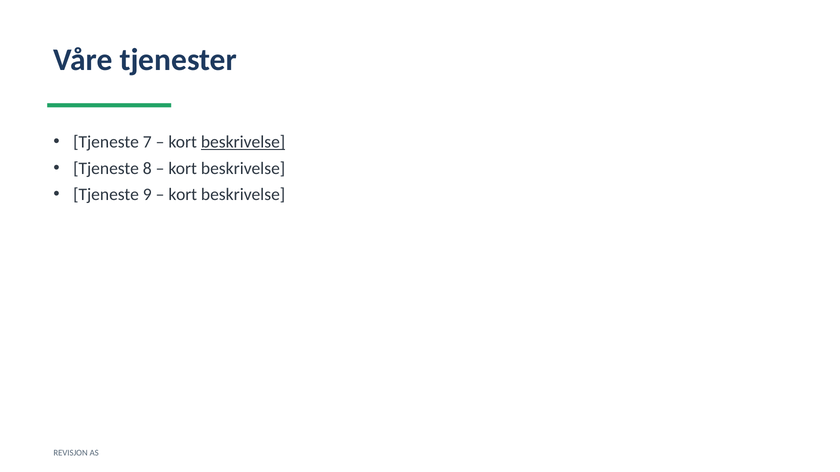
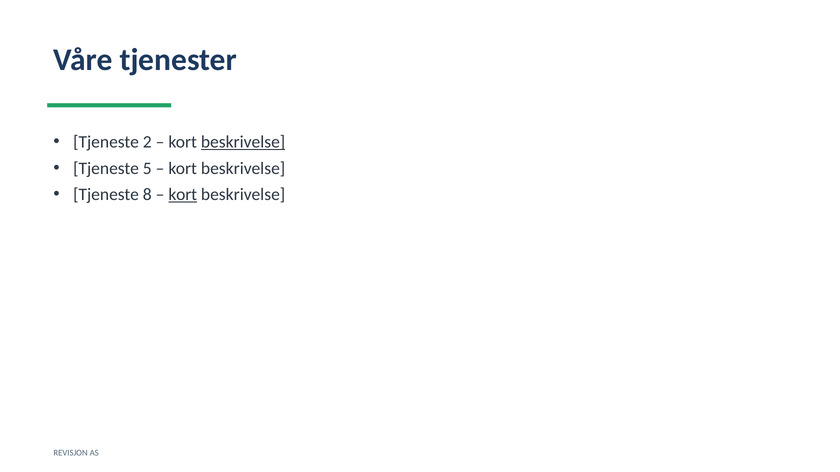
7: 7 -> 2 (147, 142)
8: 8 -> 5 (147, 169)
9: 9 -> 8 (147, 195)
kort underline: none -> present (183, 195)
